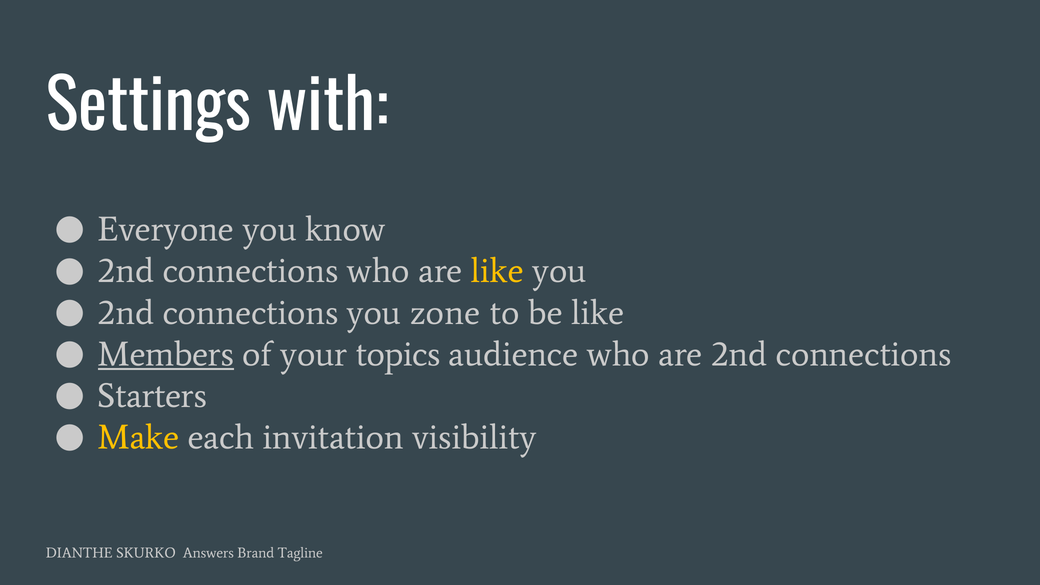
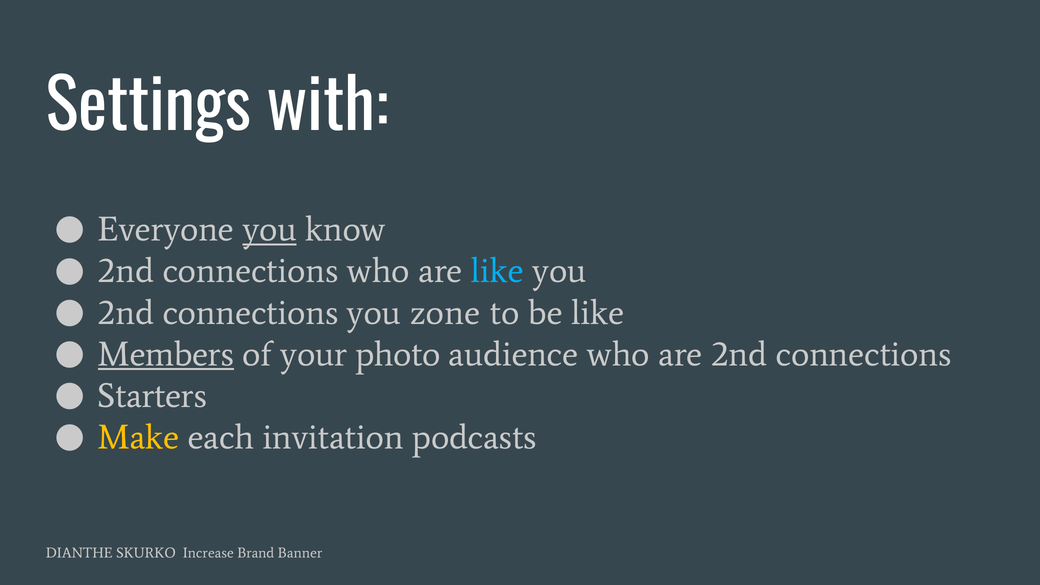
you underline: none -> present (270, 229)
like colour: yellow -> light blue (497, 271)
topics: topics -> photo (398, 354)
visibility: visibility -> podcasts (474, 437)
Answers: Answers -> Increase (208, 553)
Tagline: Tagline -> Banner (300, 553)
